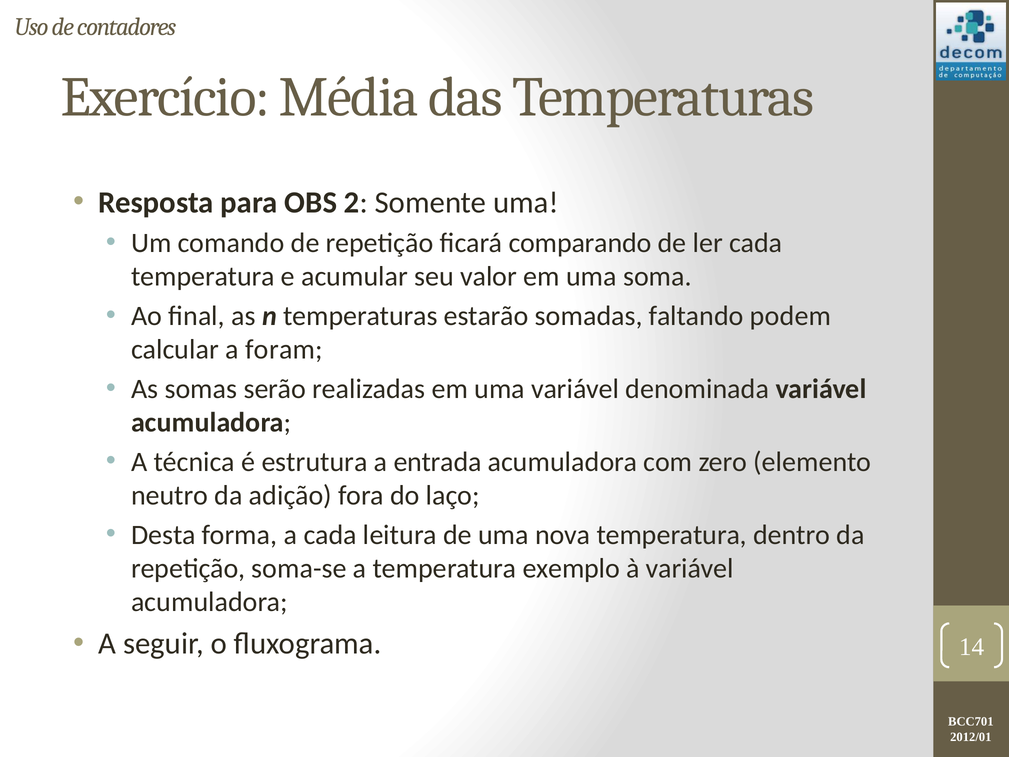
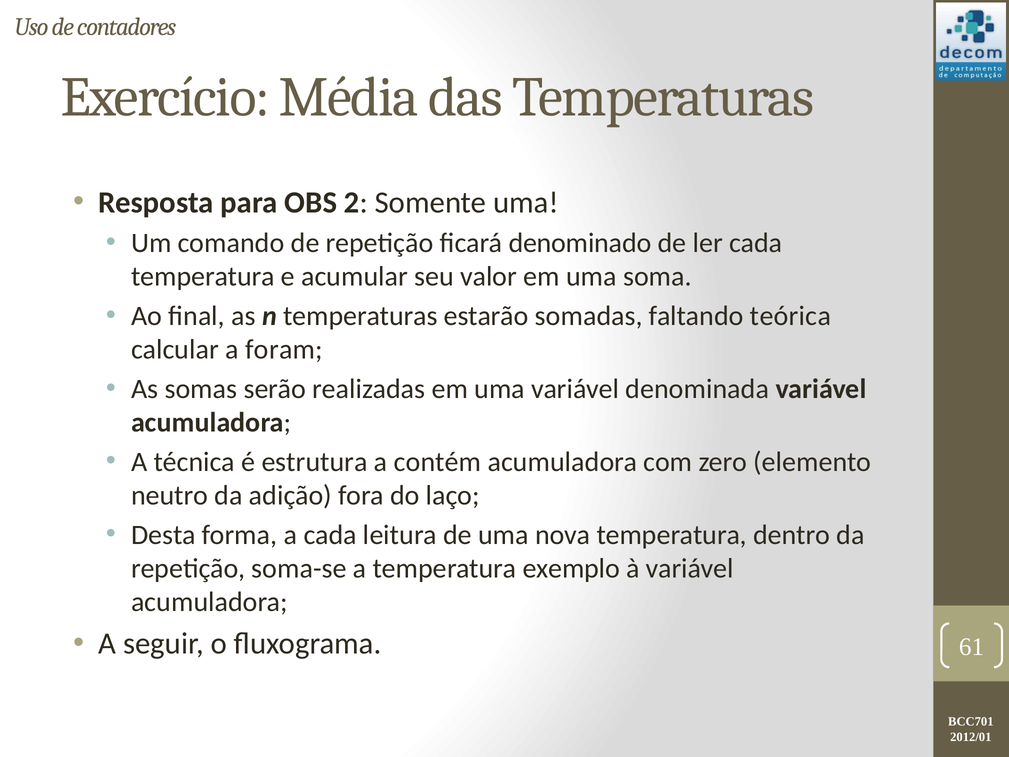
comparando: comparando -> denominado (580, 243)
podem: podem -> teórica (790, 316)
entrada: entrada -> contém (437, 462)
14: 14 -> 61 (972, 647)
